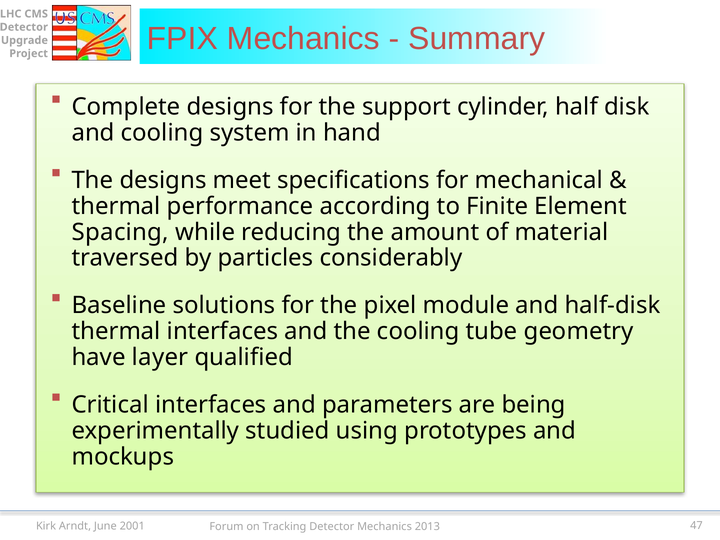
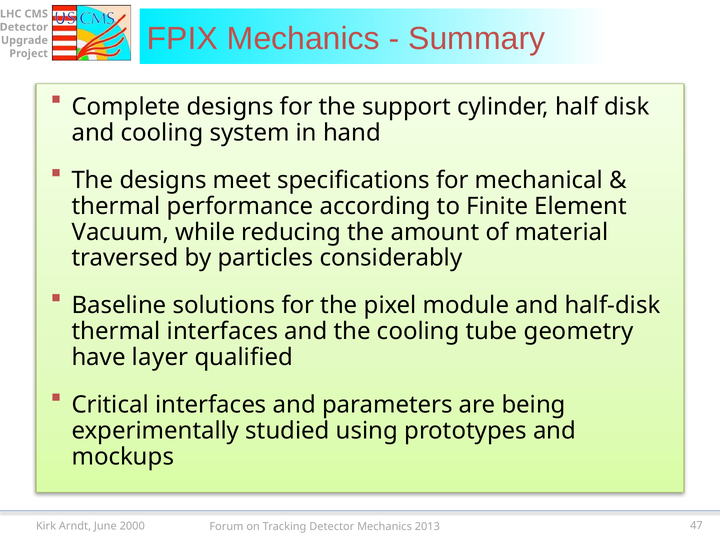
Spacing: Spacing -> Vacuum (120, 232)
2001: 2001 -> 2000 (132, 526)
